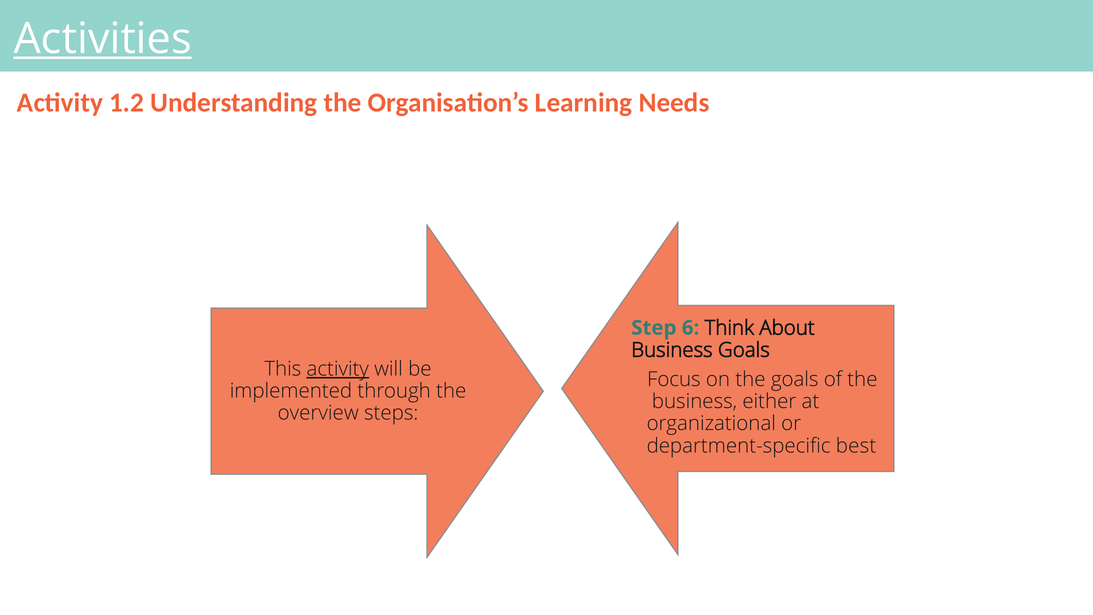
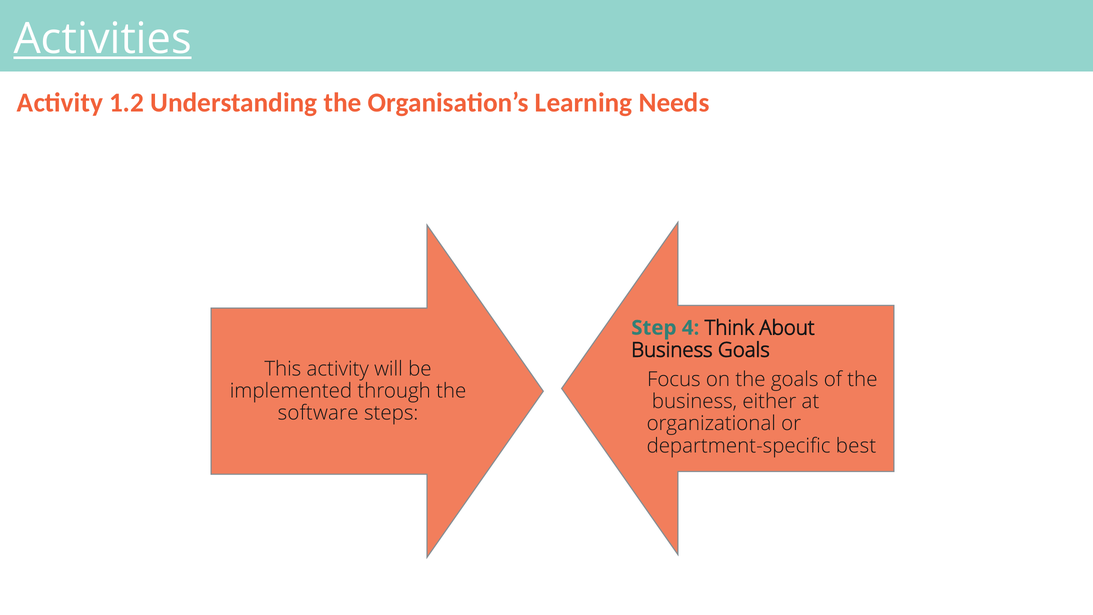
6: 6 -> 4 (691, 328)
activity underline: present -> none (338, 369)
overview: overview -> software (318, 413)
